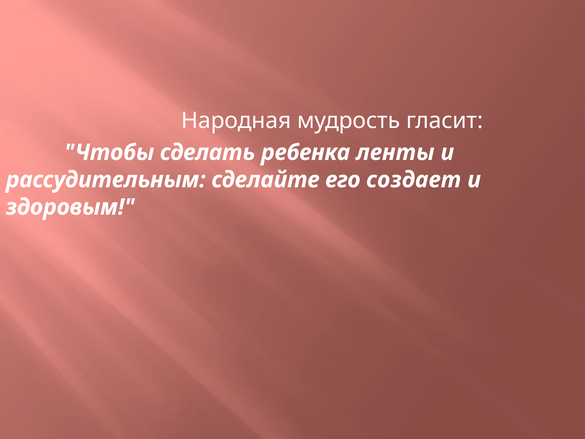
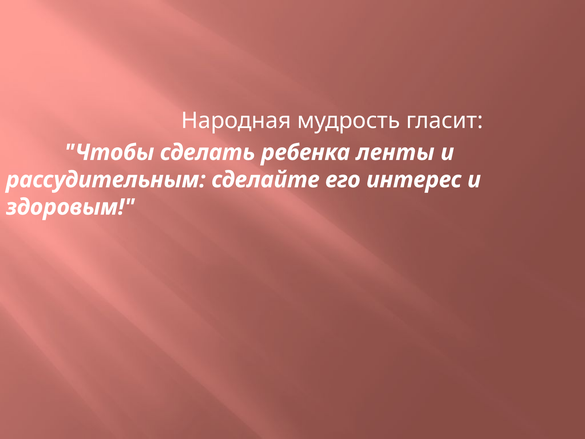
создает: создает -> интерес (414, 180)
